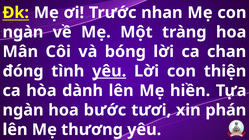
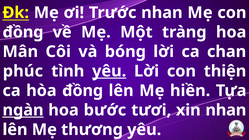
ngàn: ngàn -> đồng (23, 32)
đóng: đóng -> phúc (23, 71)
hòa dành: dành -> đồng (83, 91)
ngàn underline: none -> present (23, 110)
xin phán: phán -> nhan (226, 110)
